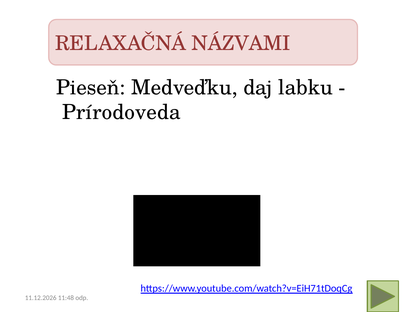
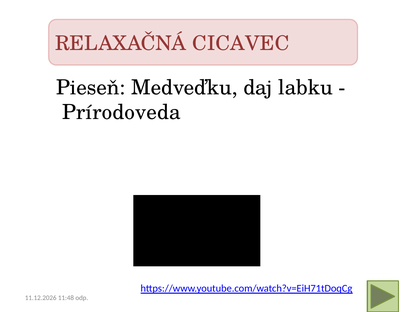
NÁZVAMI: NÁZVAMI -> CICAVEC (241, 44)
